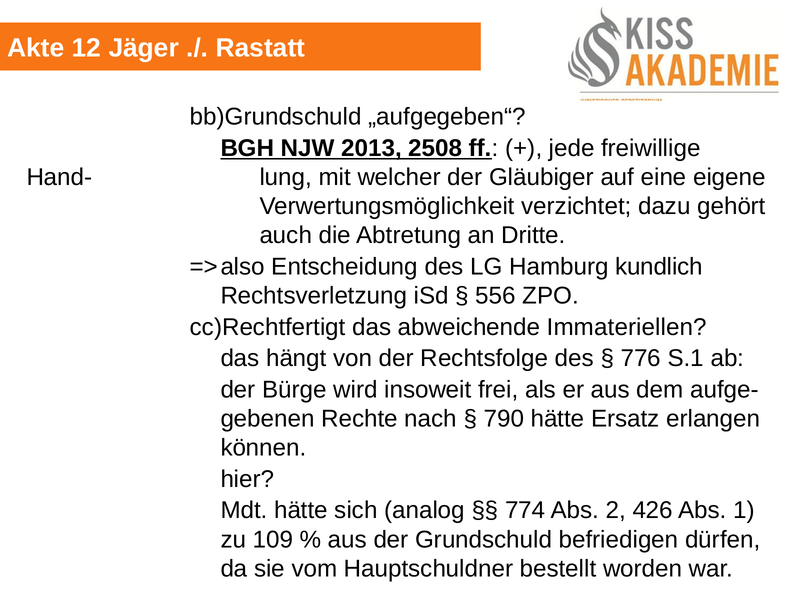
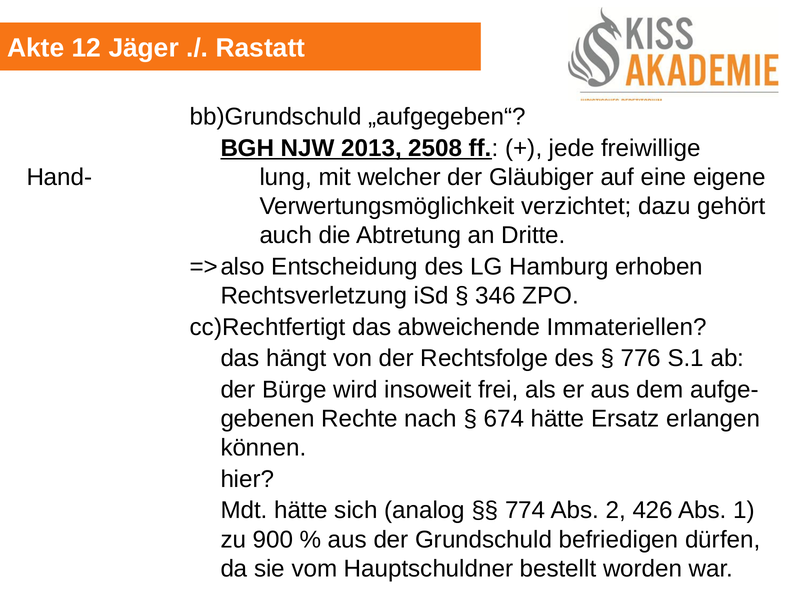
kundlich: kundlich -> erhoben (659, 267)
556: 556 -> 346 (496, 296)
790: 790 -> 674 (504, 419)
109: 109 -> 900 (273, 539)
